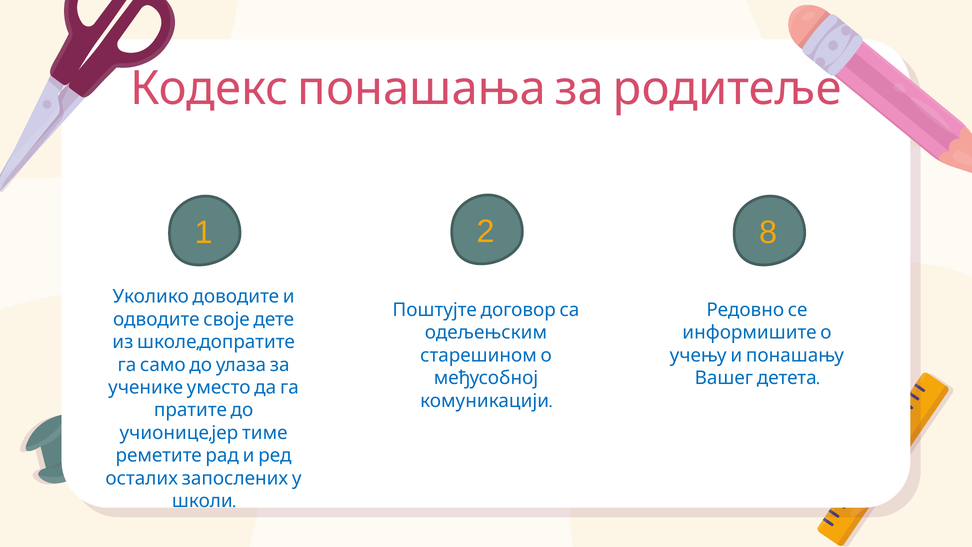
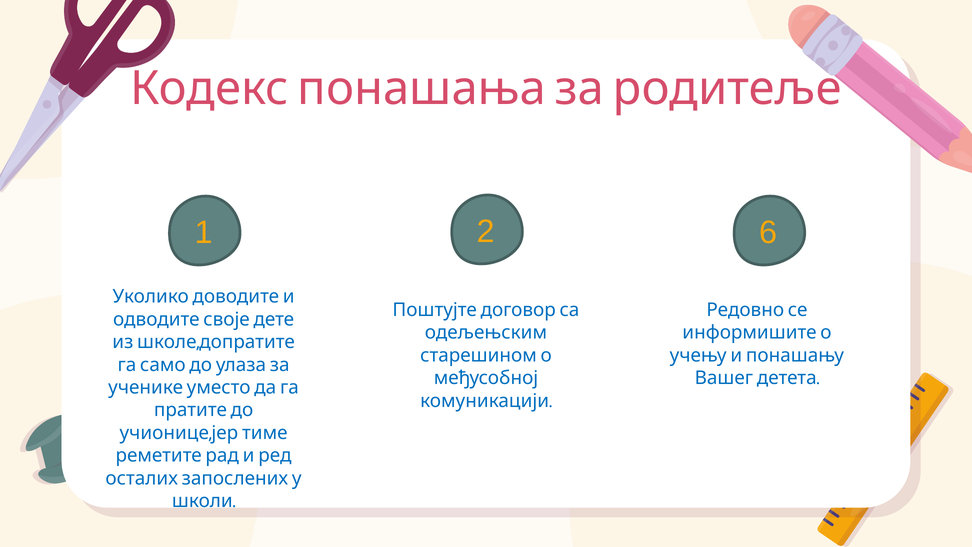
8: 8 -> 6 (768, 233)
